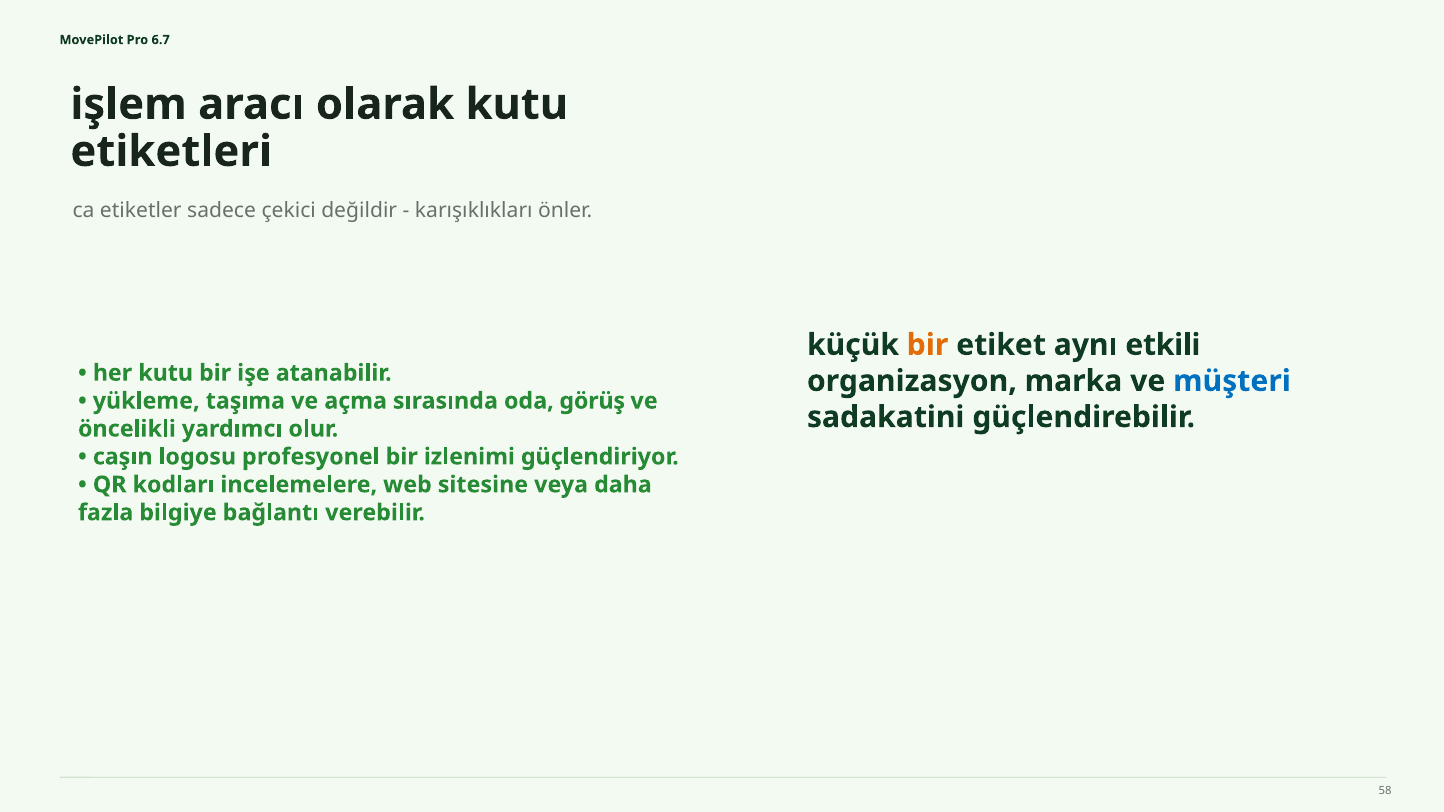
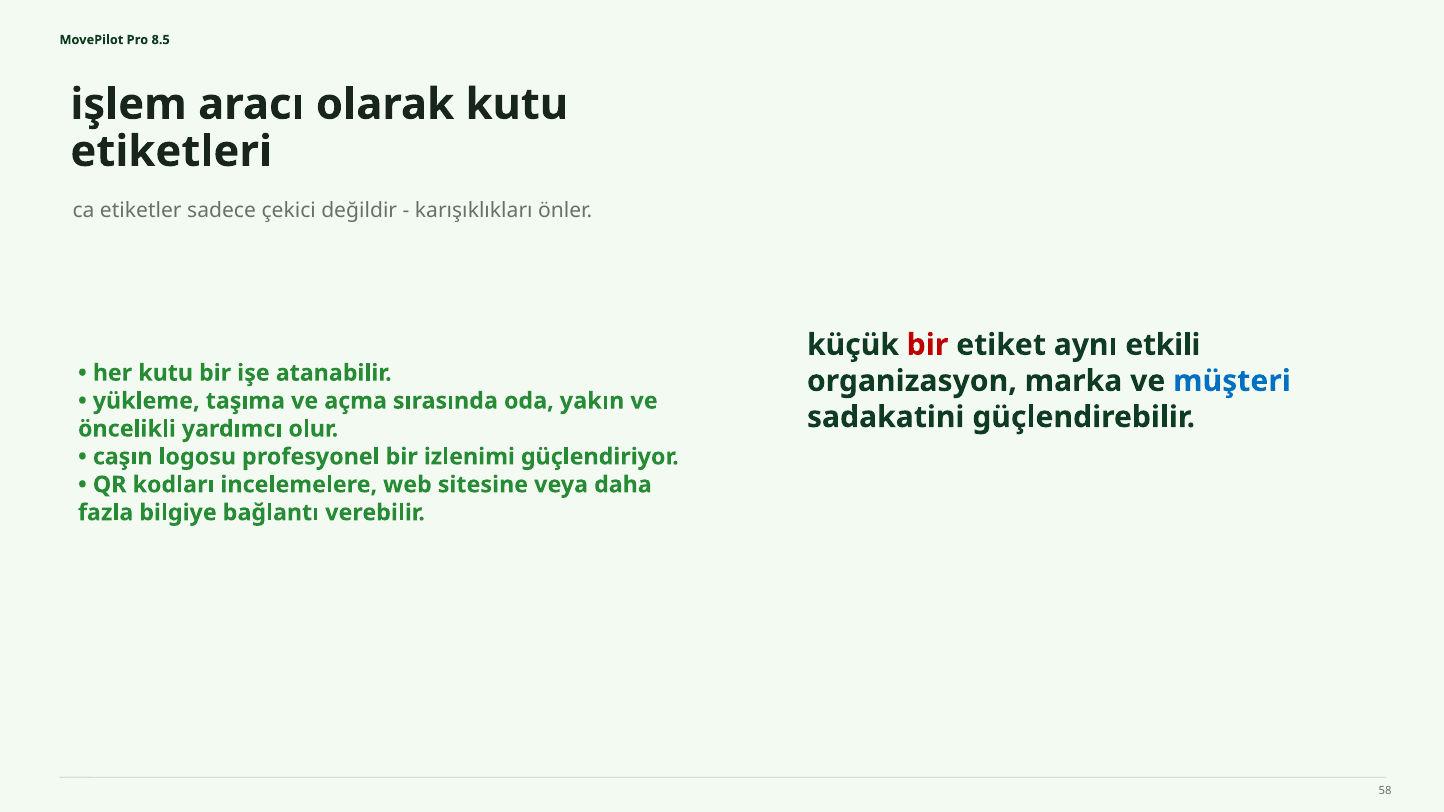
6.7: 6.7 -> 8.5 (161, 40)
bir colour: orange -> red (928, 345)
görüş: görüş -> yakın (592, 401)
